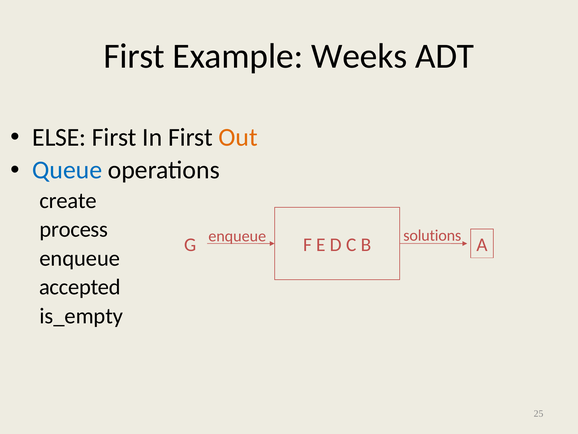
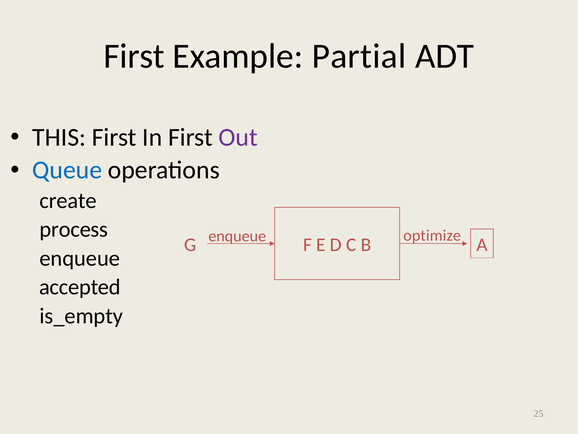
Weeks: Weeks -> Partial (359, 56)
ELSE: ELSE -> THIS (59, 137)
Out colour: orange -> purple (238, 137)
solutions: solutions -> optimize (432, 235)
